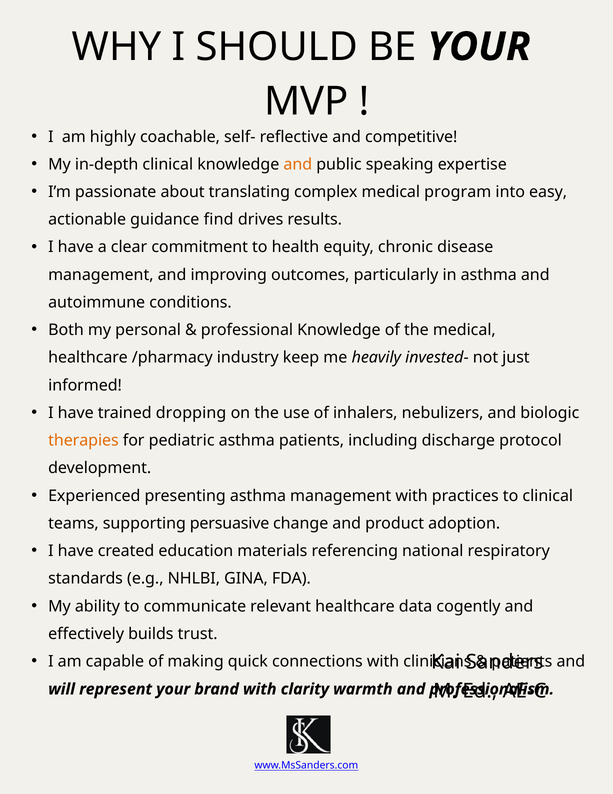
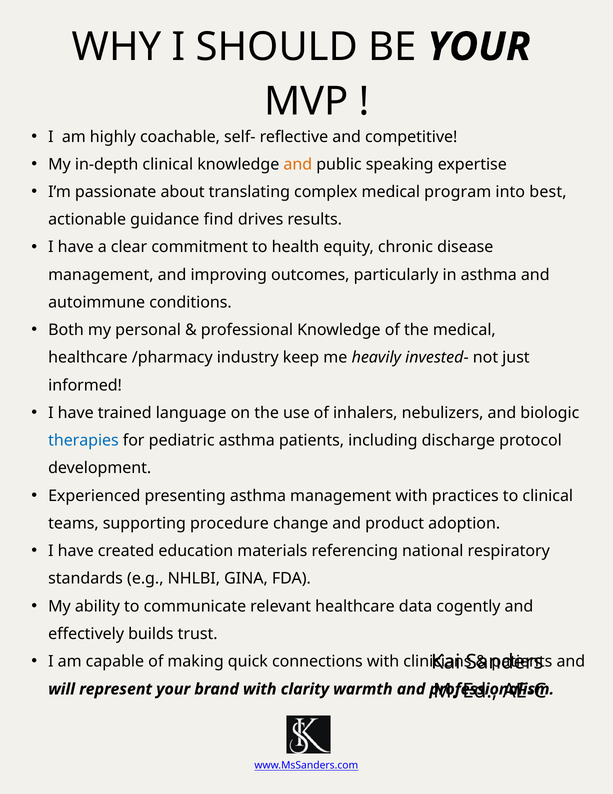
easy: easy -> best (548, 192)
dropping: dropping -> language (191, 413)
therapies colour: orange -> blue (83, 440)
persuasive: persuasive -> procedure (229, 523)
